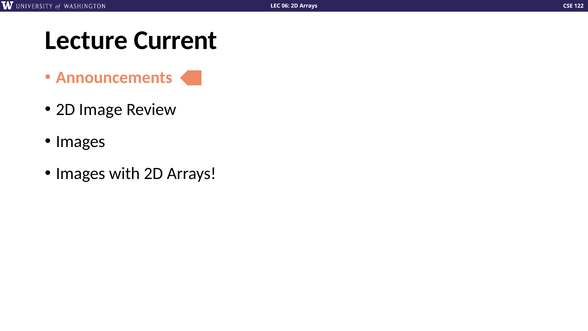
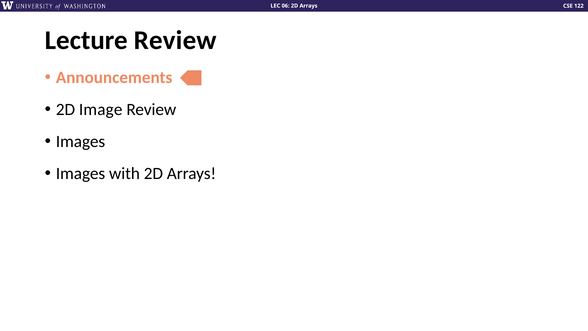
Lecture Current: Current -> Review (175, 40)
